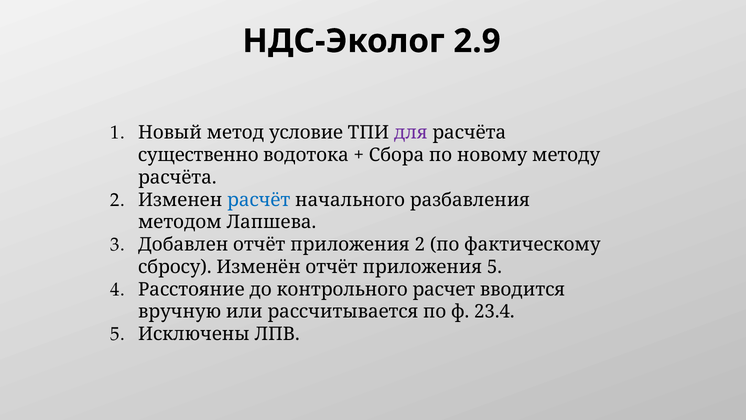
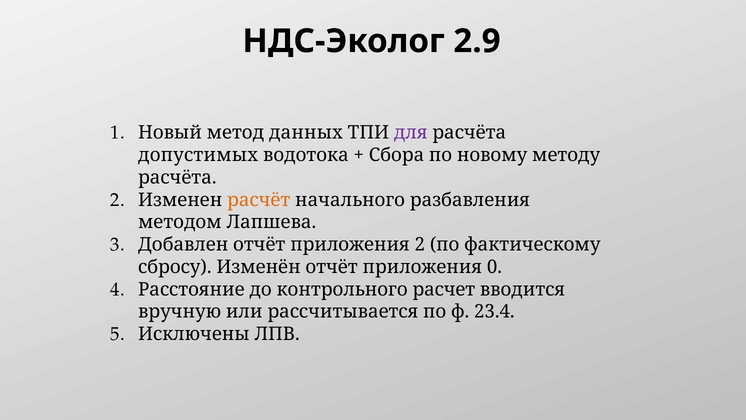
условие: условие -> данных (306, 133)
существенно: существенно -> допустимых (198, 155)
расчёт colour: blue -> orange (259, 200)
приложения 5: 5 -> 0 (494, 267)
